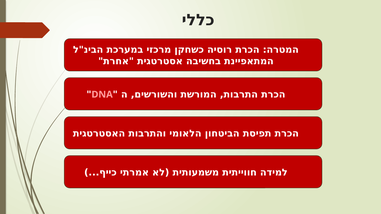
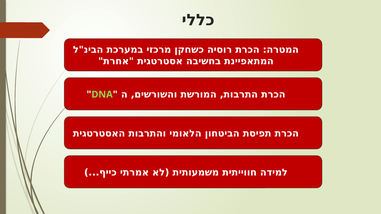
DNA colour: pink -> light green (102, 95)
